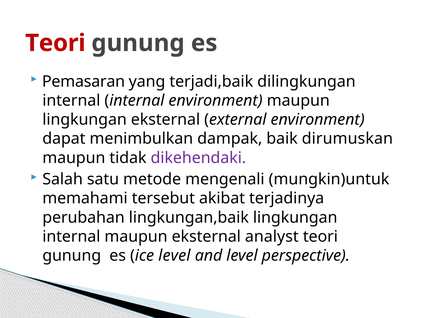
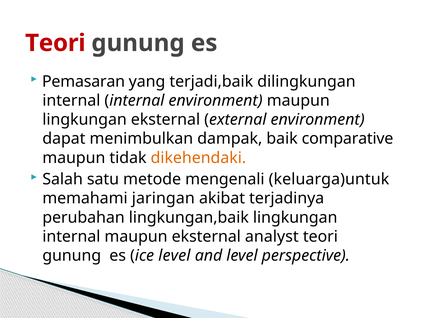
dirumuskan: dirumuskan -> comparative (348, 139)
dikehendaki colour: purple -> orange (198, 158)
mungkin)untuk: mungkin)untuk -> keluarga)untuk (329, 179)
tersebut: tersebut -> jaringan (163, 198)
